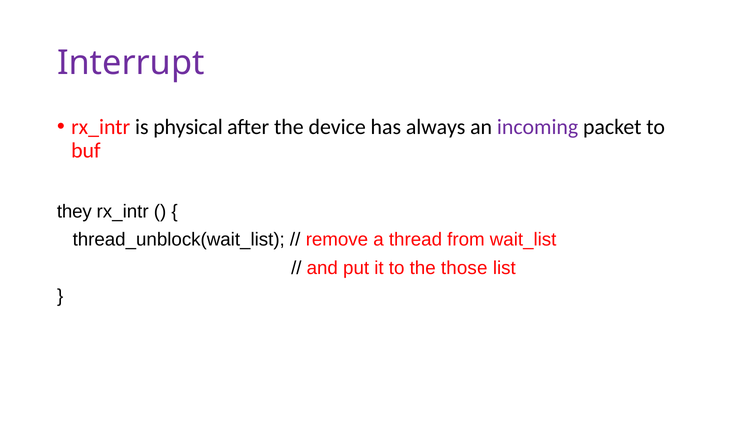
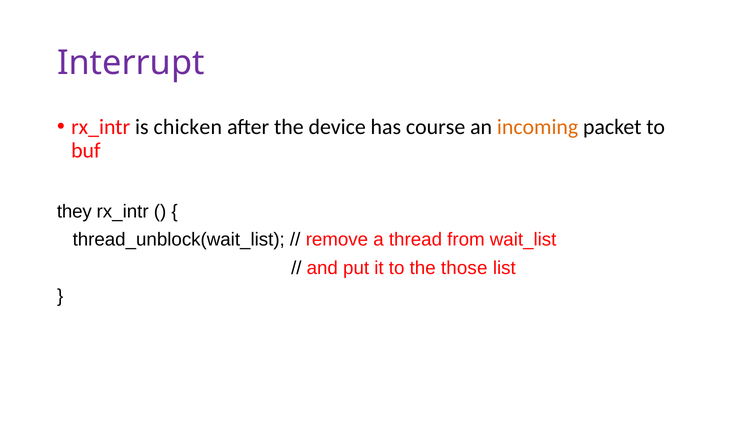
physical: physical -> chicken (188, 127)
always: always -> course (436, 127)
incoming colour: purple -> orange (538, 127)
